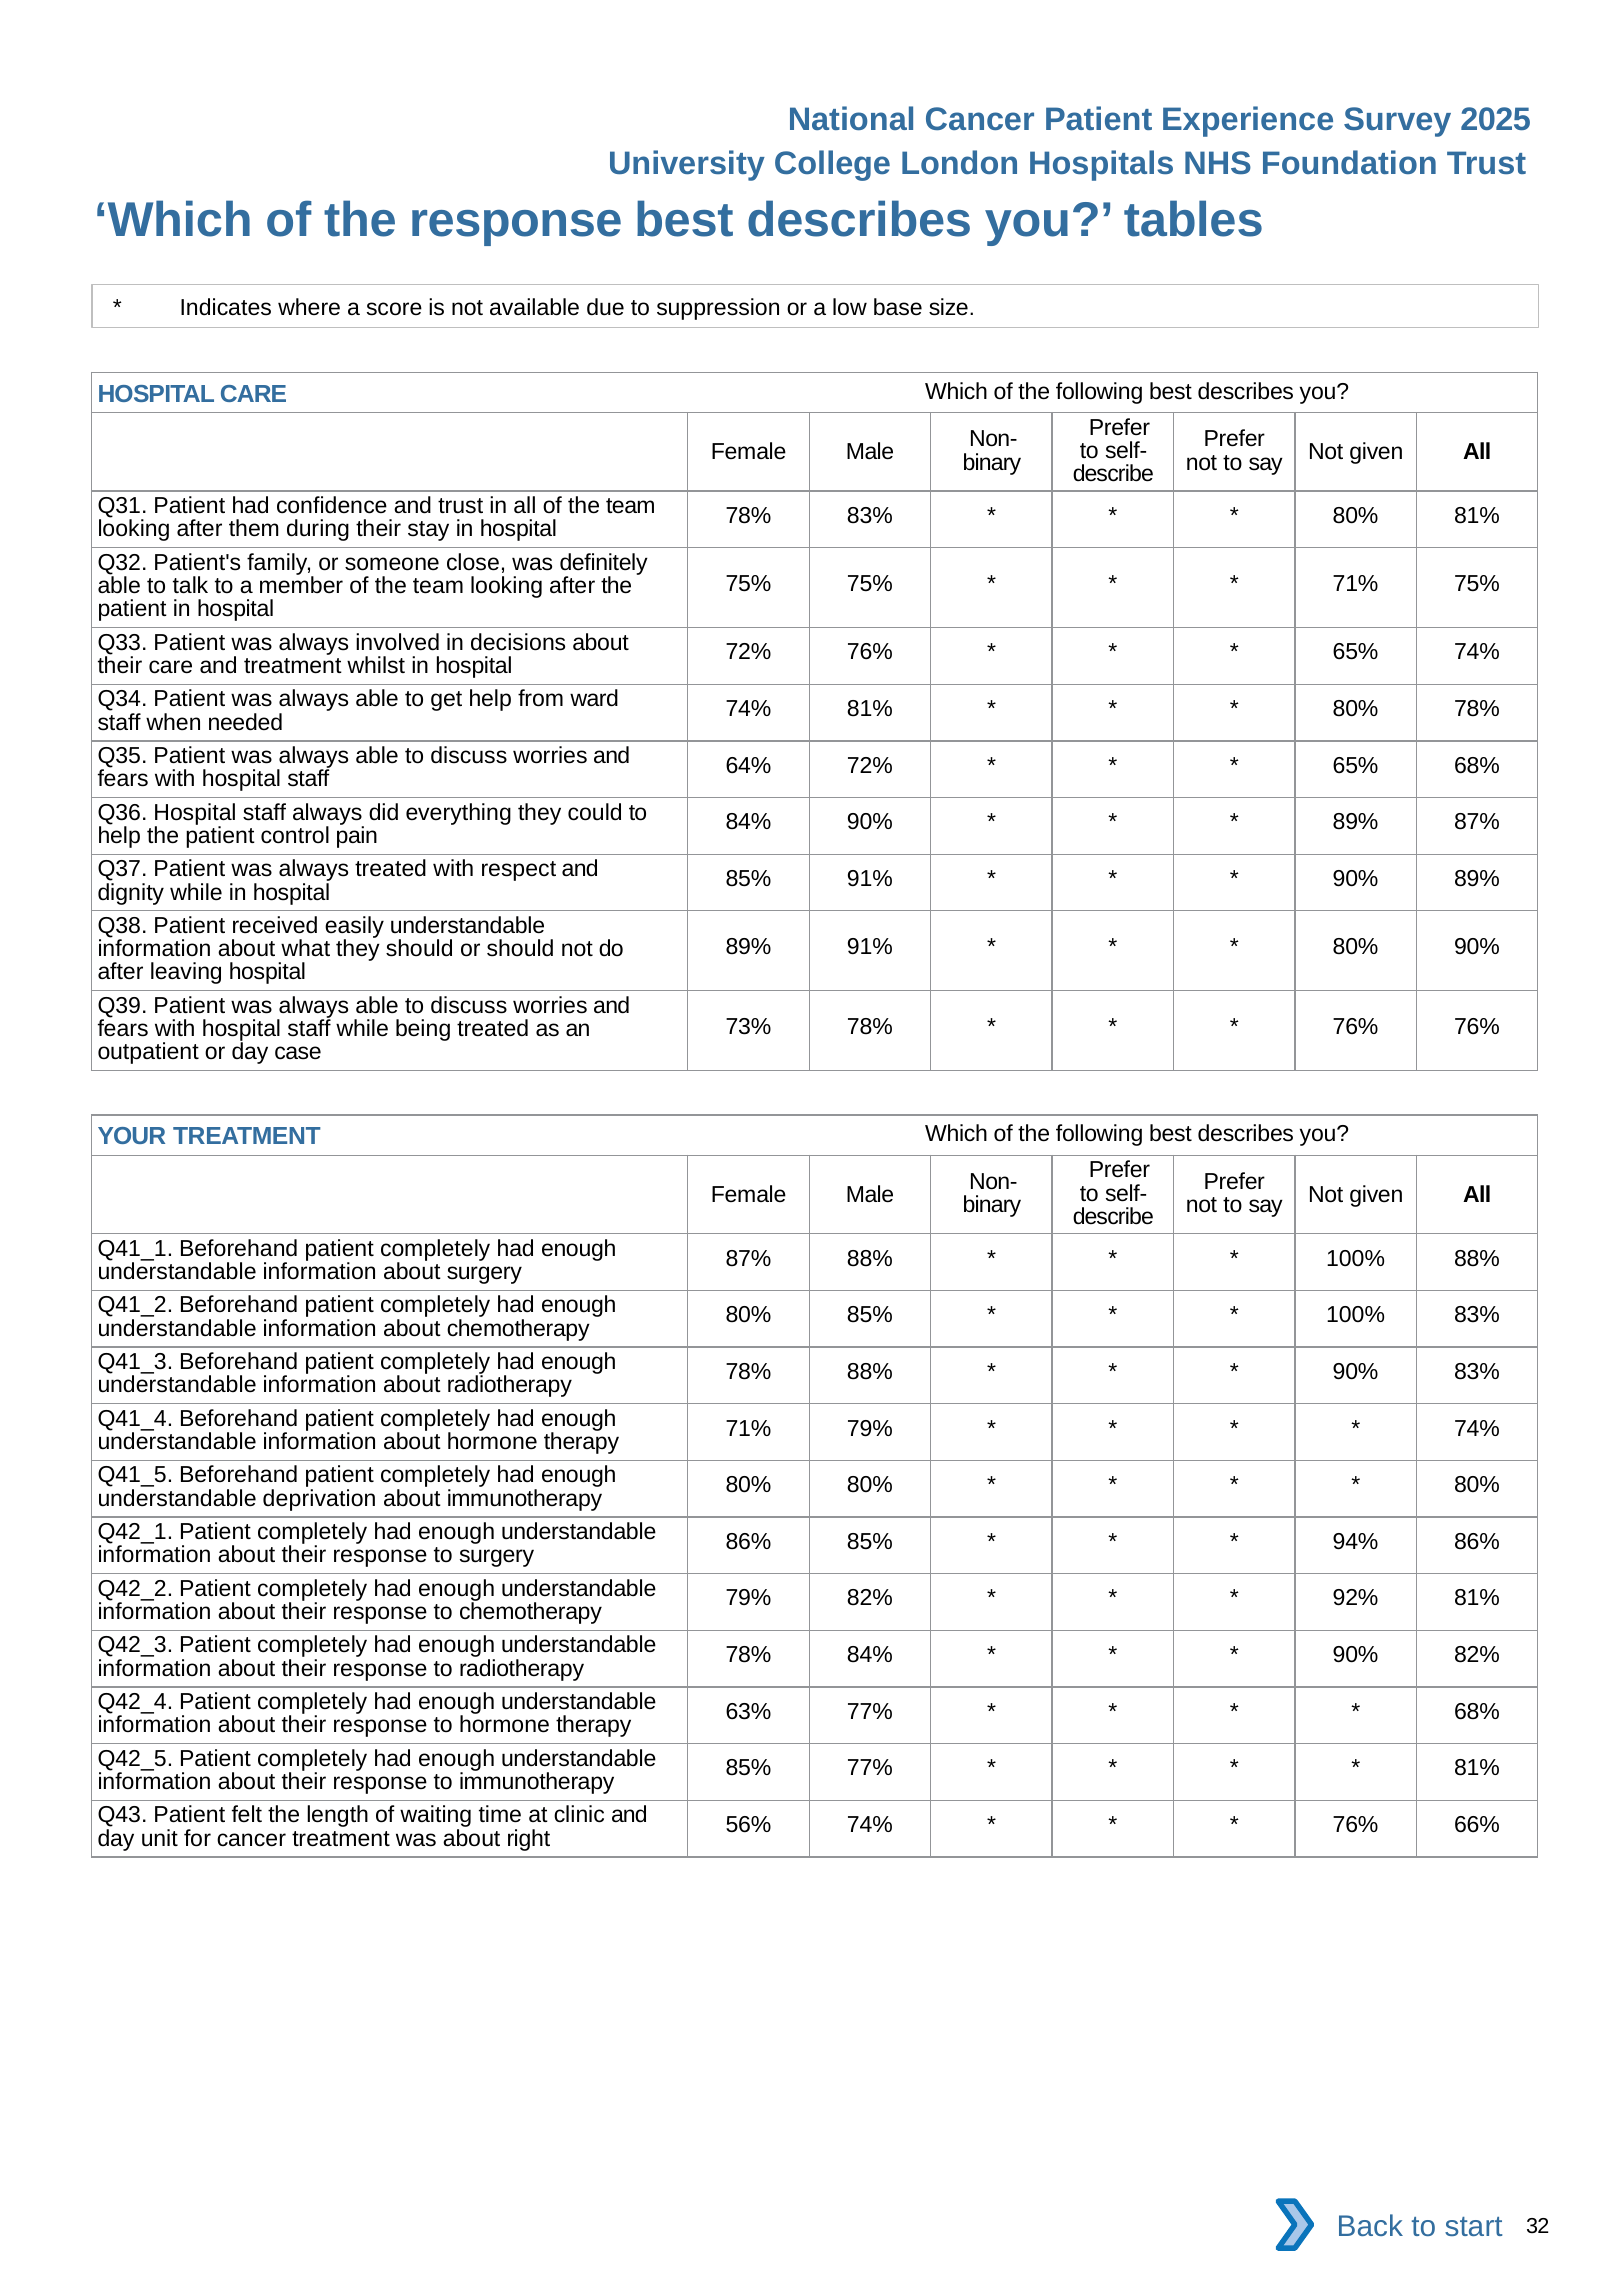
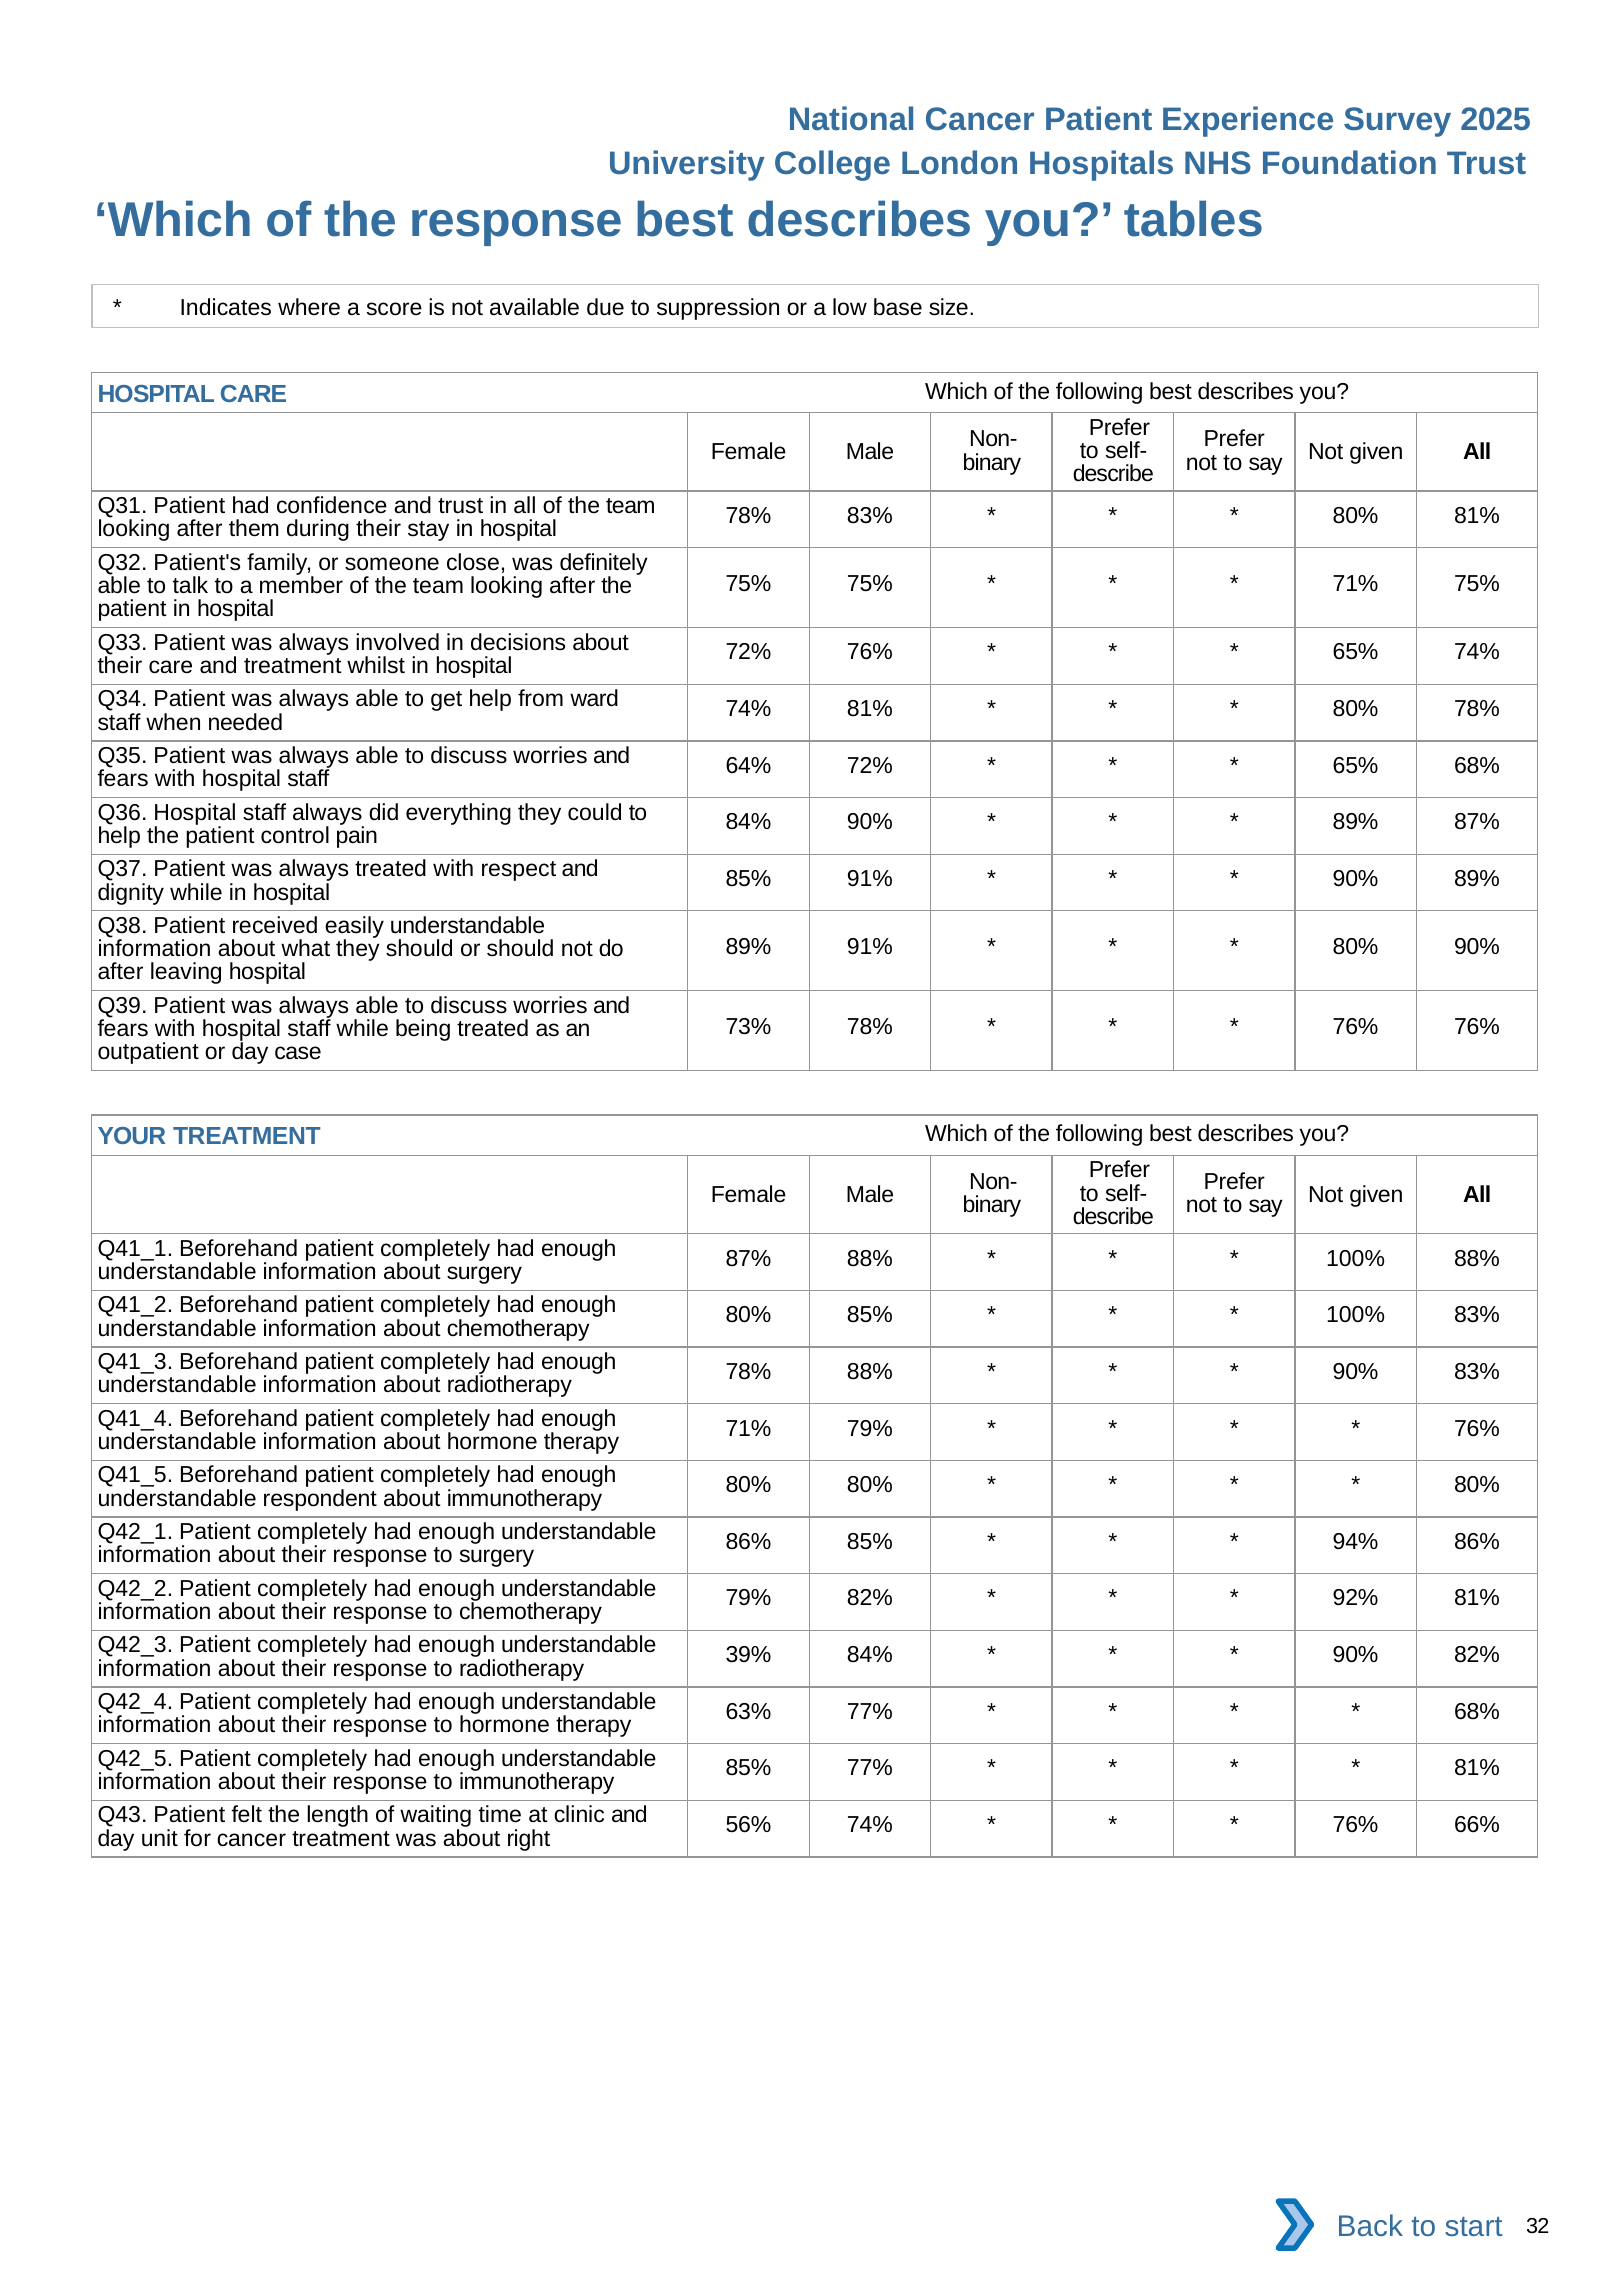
74%: 74% -> 76% (1477, 1428)
deprivation: deprivation -> respondent (320, 1498)
78%: 78% -> 39% (748, 1655)
